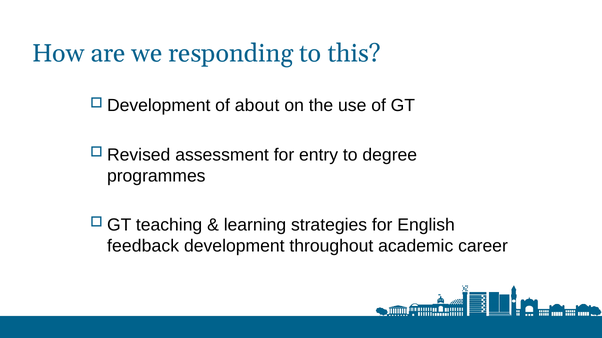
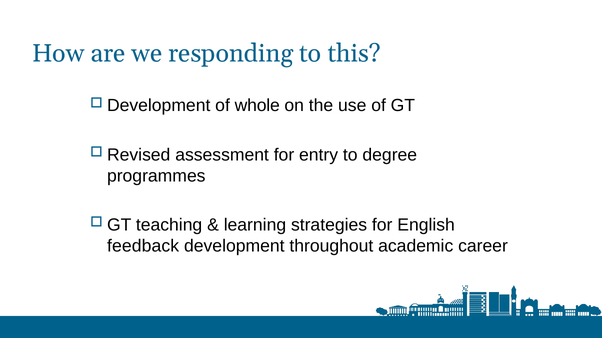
about: about -> whole (257, 106)
